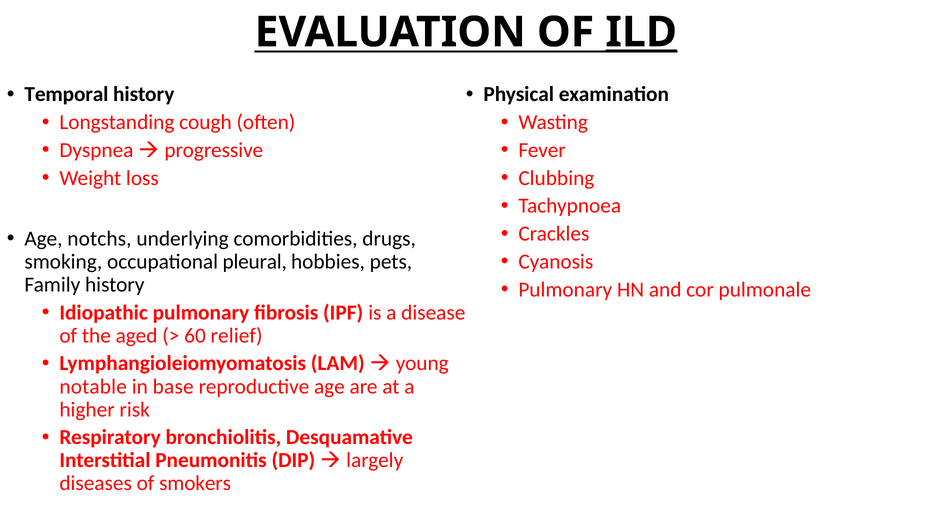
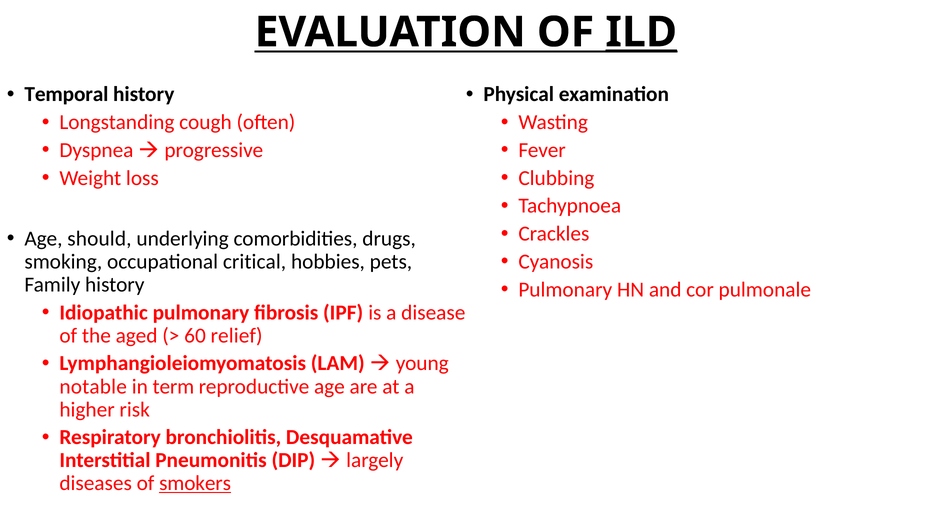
notchs: notchs -> should (99, 239)
pleural: pleural -> critical (255, 262)
base: base -> term (173, 387)
smokers underline: none -> present (195, 484)
